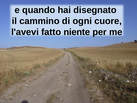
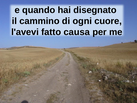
niente: niente -> causa (77, 32)
